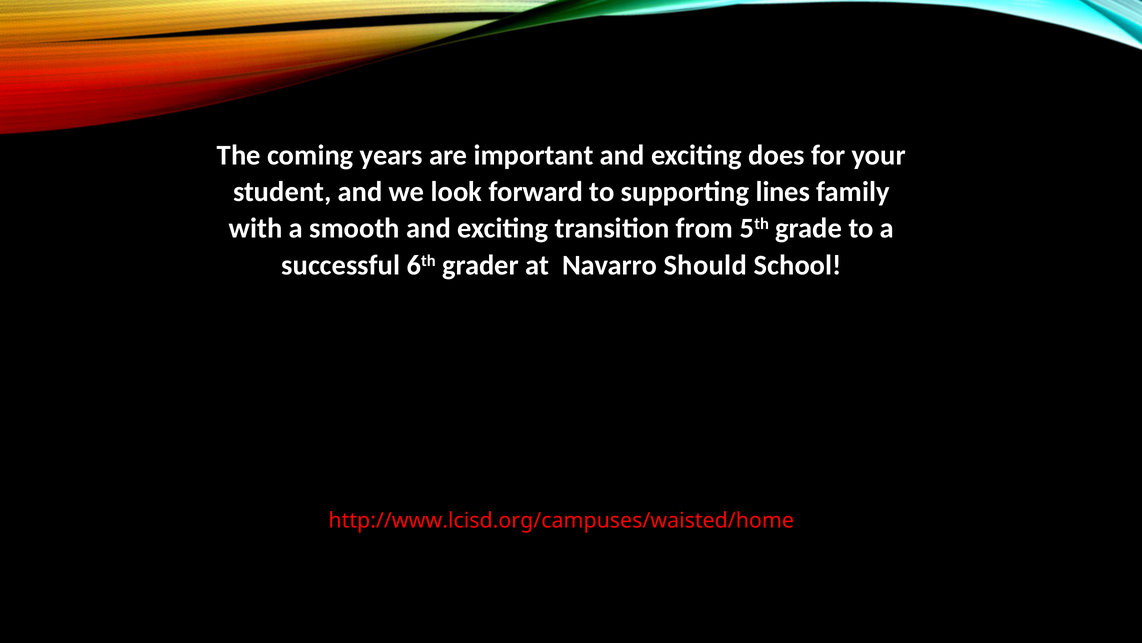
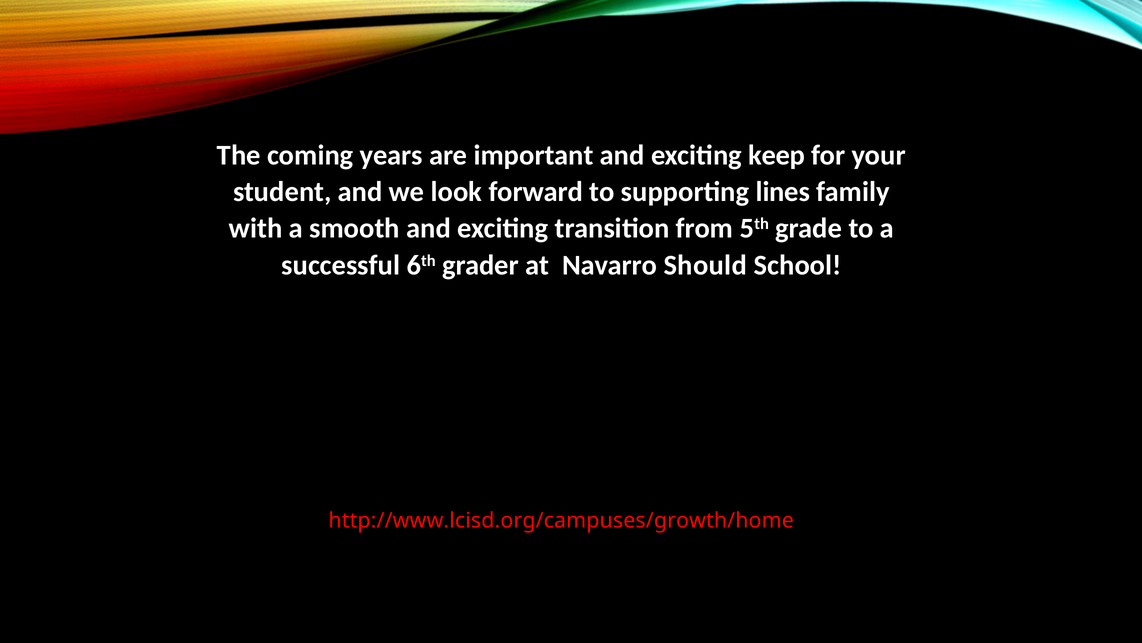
does: does -> keep (777, 155)
http://www.lcisd.org/campuses/waisted/home: http://www.lcisd.org/campuses/waisted/home -> http://www.lcisd.org/campuses/growth/home (561, 520)
